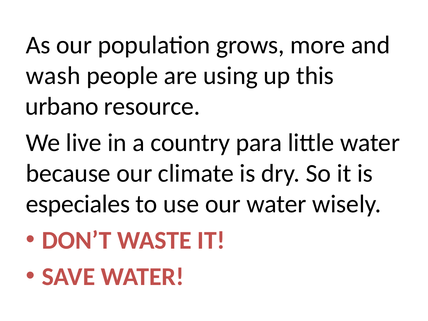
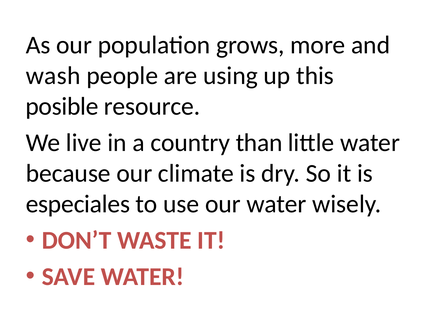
urbano: urbano -> posible (62, 106)
para: para -> than (259, 143)
